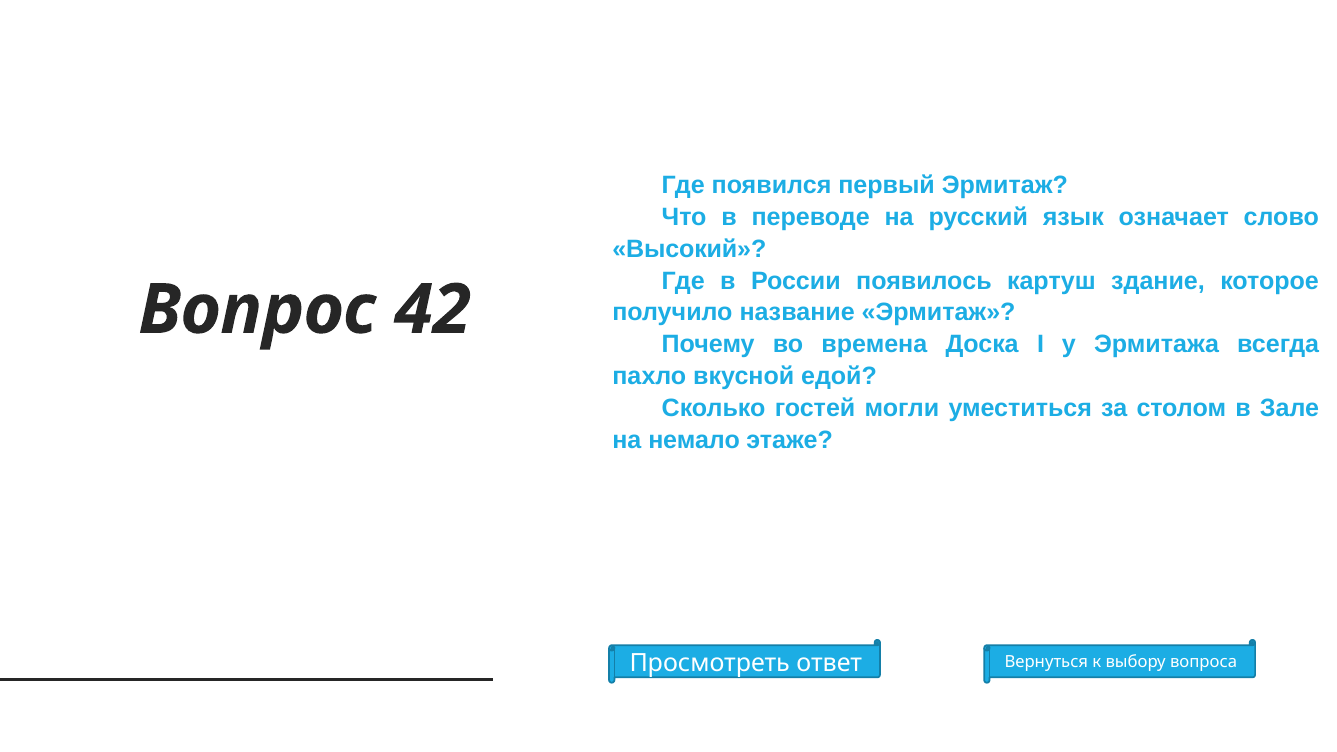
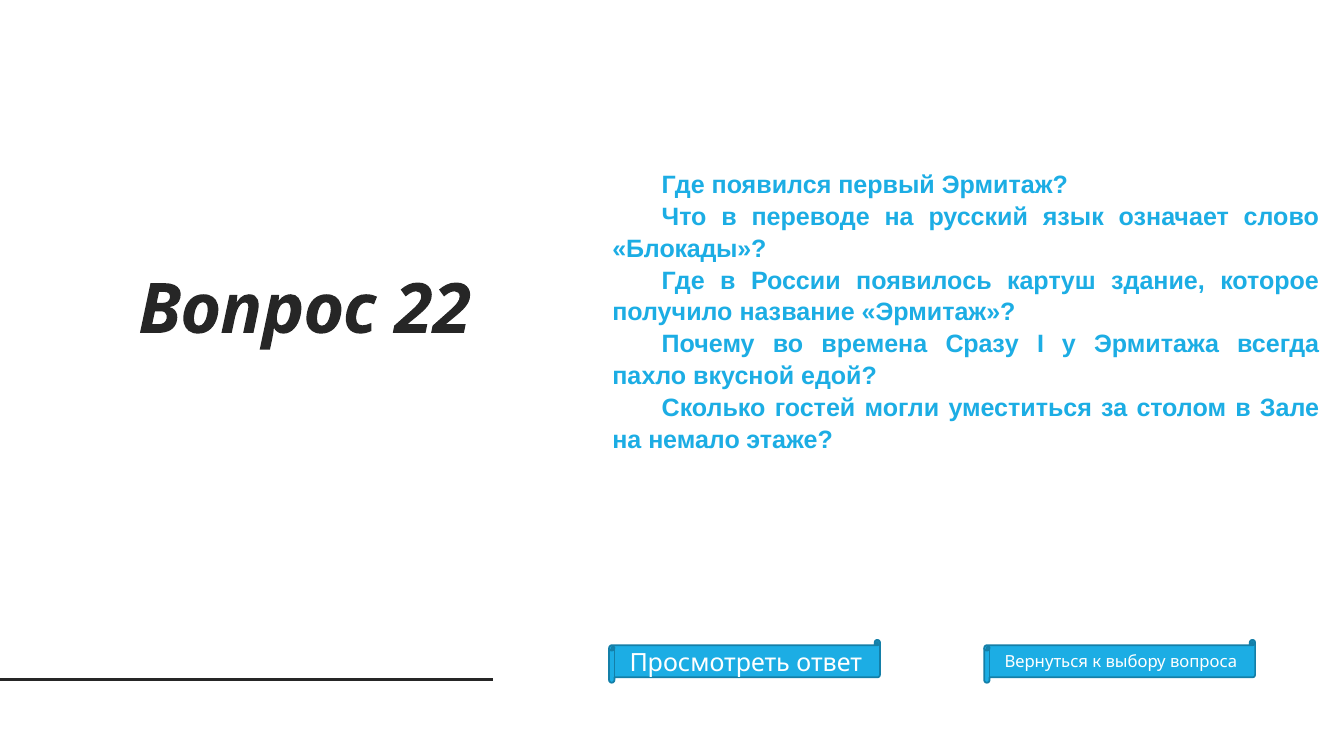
Высокий: Высокий -> Блокады (689, 249)
42: 42 -> 22 (433, 310)
Доска: Доска -> Сразу (982, 345)
